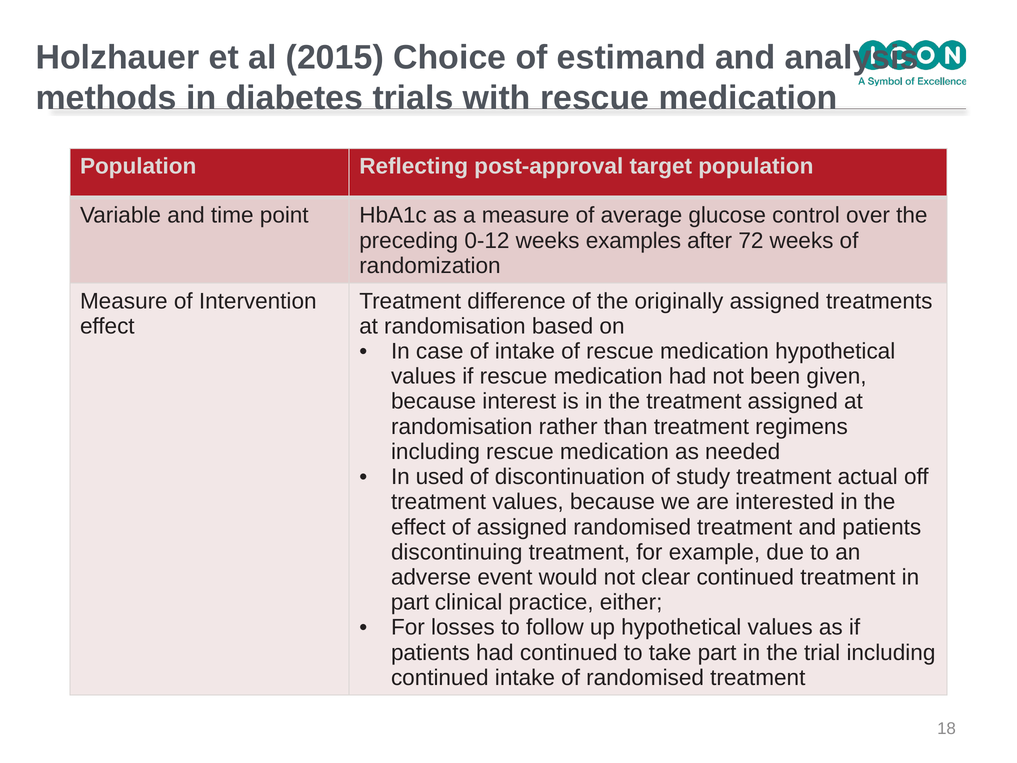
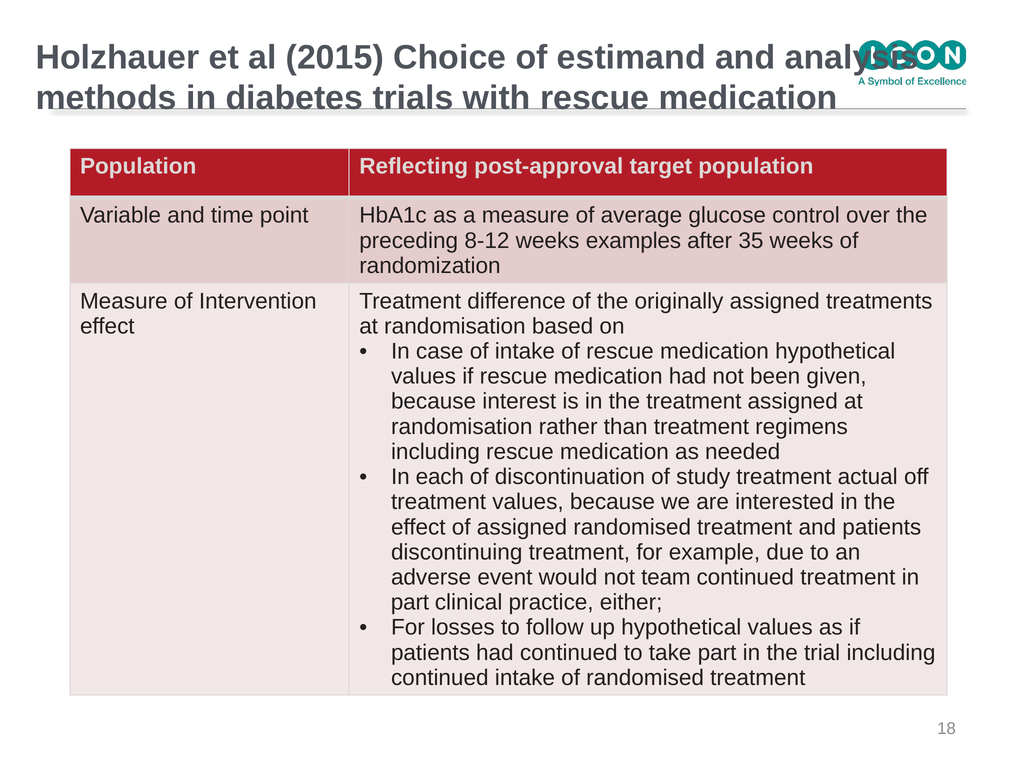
0-12: 0-12 -> 8-12 (487, 241)
72: 72 -> 35 (751, 241)
used: used -> each (440, 477)
clear: clear -> team (666, 577)
